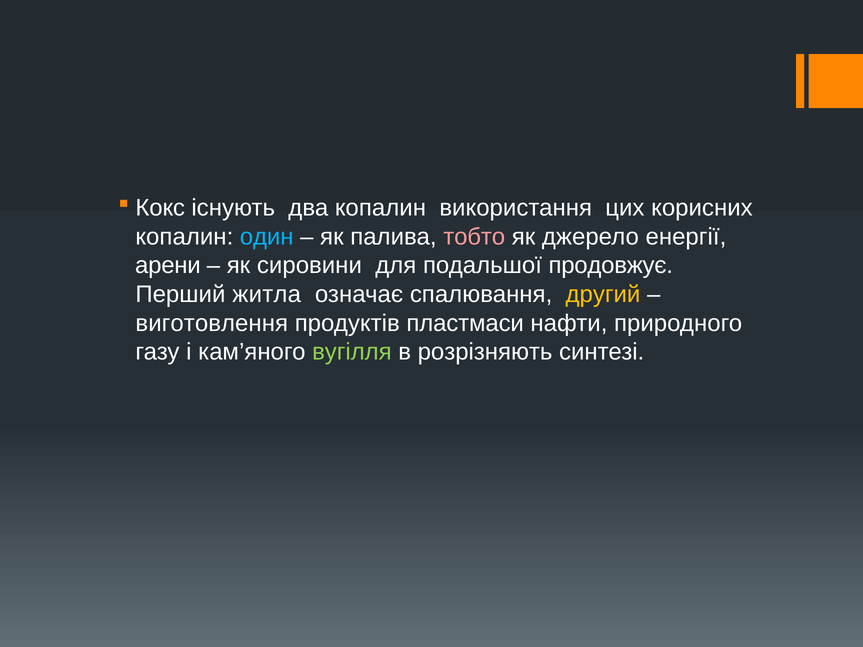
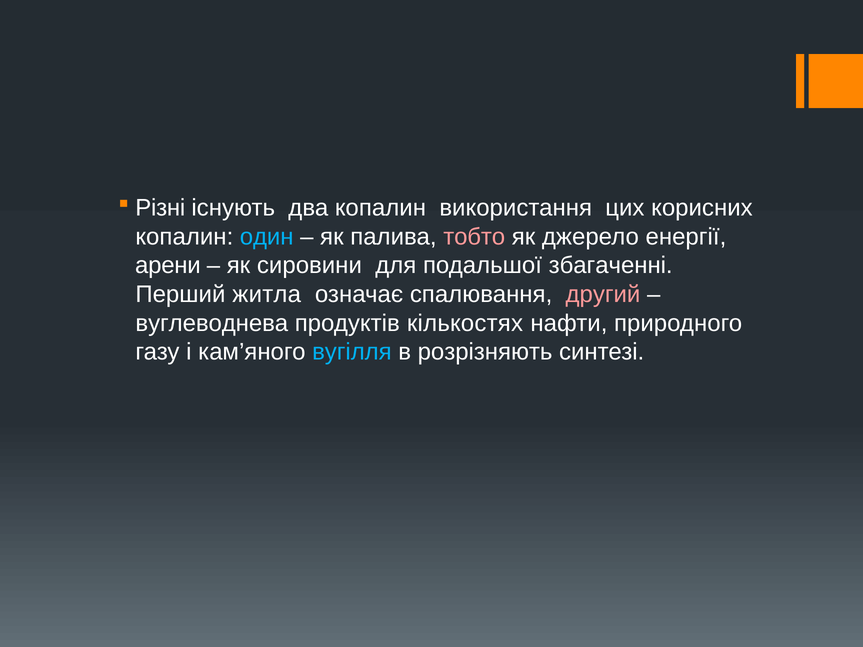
Кокс: Кокс -> Різні (160, 208)
продовжує: продовжує -> збагаченні (611, 266)
другий colour: yellow -> pink (603, 294)
виготовлення: виготовлення -> вуглеводнева (212, 323)
пластмаси: пластмаси -> кількостях (465, 323)
вугілля colour: light green -> light blue (352, 352)
